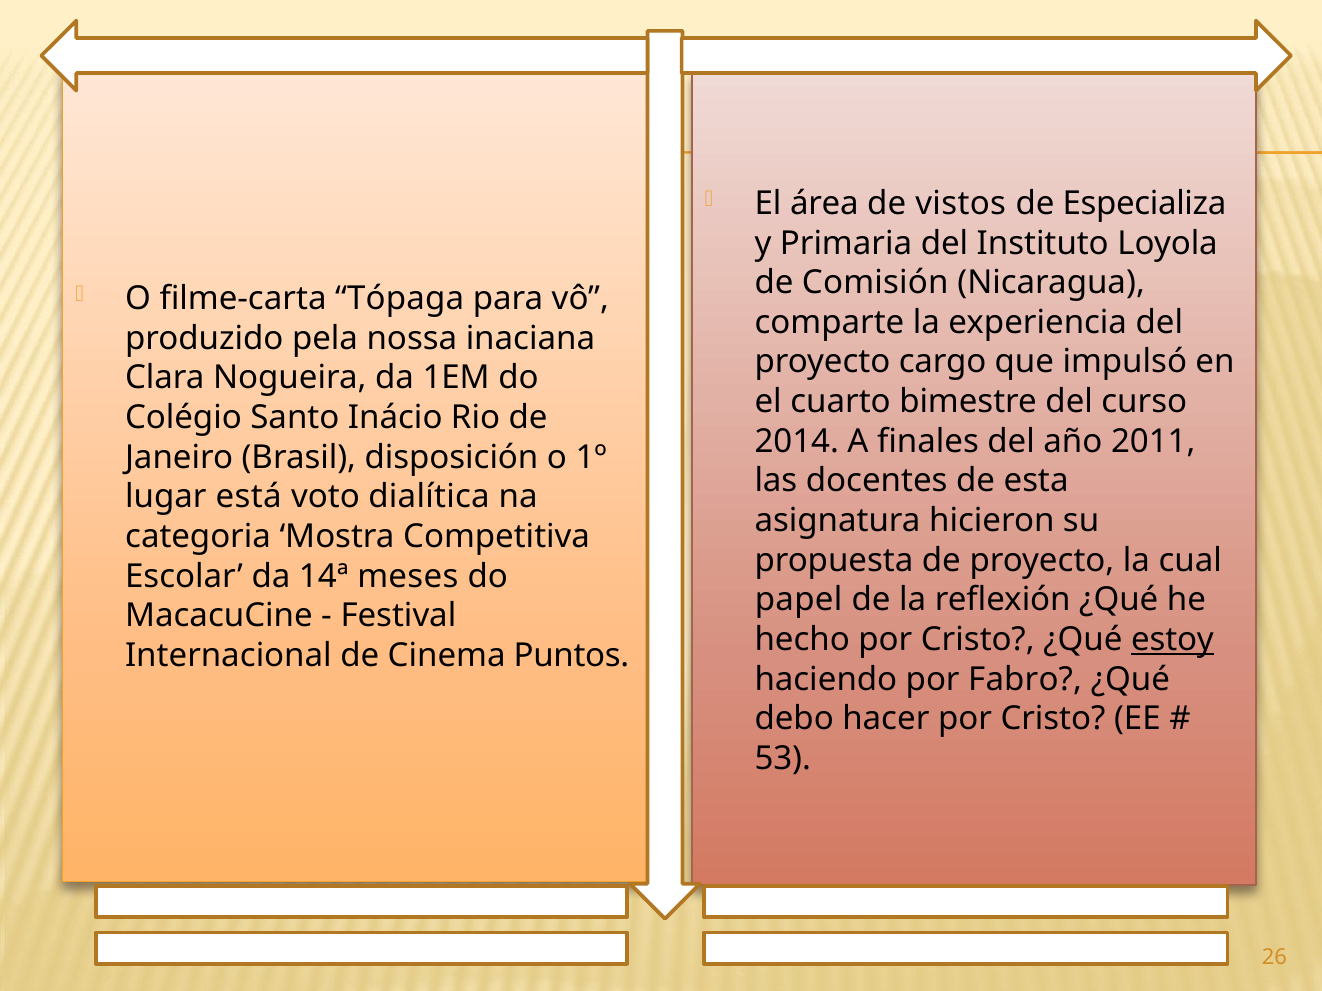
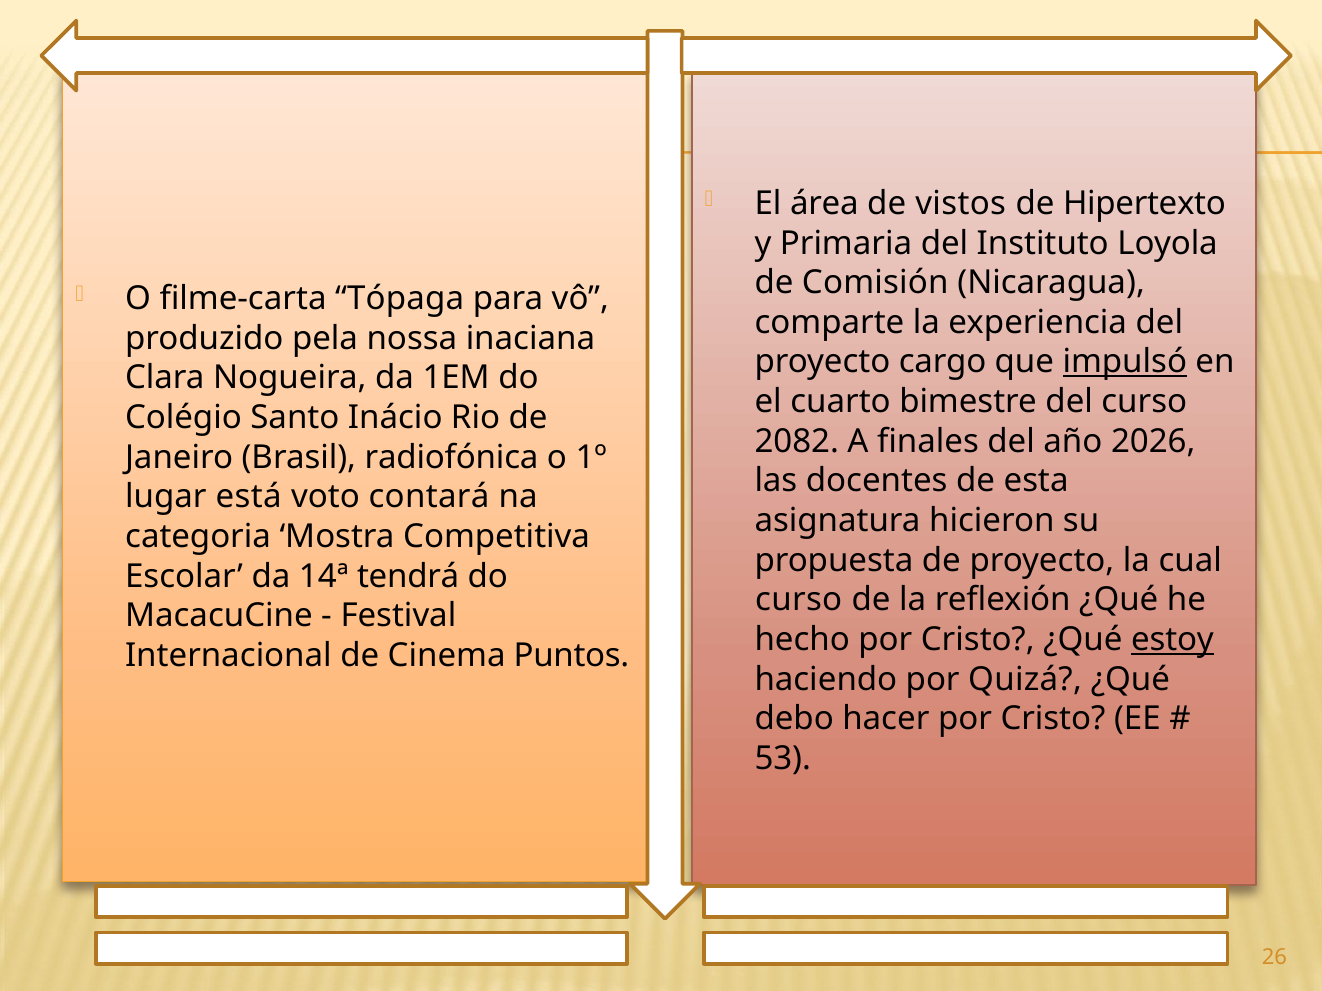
Especializa: Especializa -> Hipertexto (1144, 204)
impulsó underline: none -> present (1125, 362)
2014: 2014 -> 2082 (797, 442)
2011: 2011 -> 2026 (1153, 442)
disposición: disposición -> radiofónica (452, 458)
dialítica: dialítica -> contará (429, 497)
meses: meses -> tendrá (408, 576)
papel: papel -> curso (799, 600)
Fabro: Fabro -> Quizá (1025, 680)
